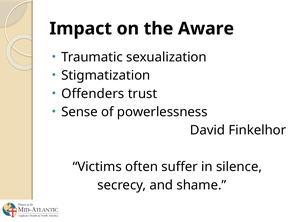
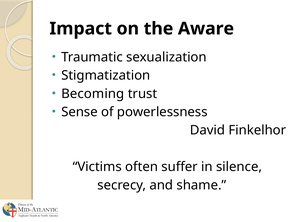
Offenders: Offenders -> Becoming (93, 94)
